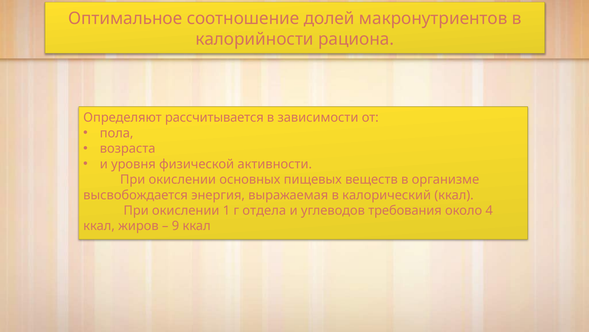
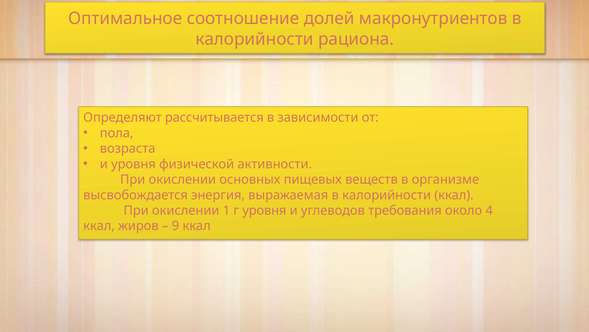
выражаемая в калорический: калорический -> калорийности (387, 195)
г отдела: отдела -> уровня (264, 210)
